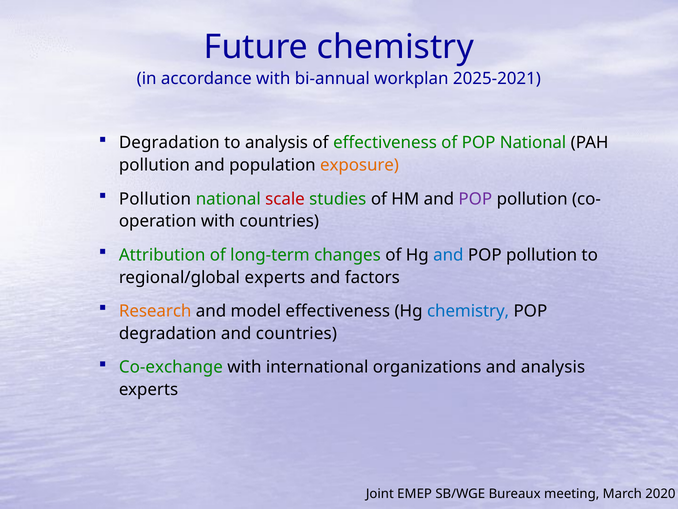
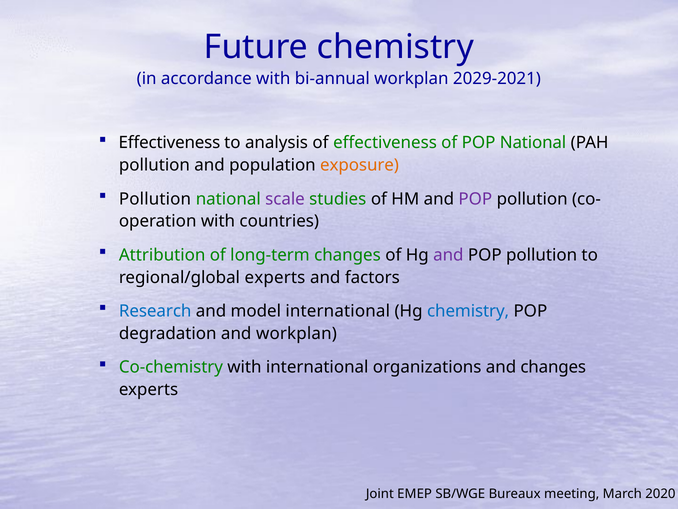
2025-2021: 2025-2021 -> 2029-2021 (497, 78)
Degradation: Degradation -> Effectiveness (169, 143)
scale colour: red -> purple (285, 199)
and colour: blue -> purple (448, 255)
Research colour: orange -> blue (155, 311)
model effectiveness: effectiveness -> international (338, 311)
and countries: countries -> workplan (296, 333)
Co-exchange: Co-exchange -> Co-chemistry (171, 367)
and analysis: analysis -> changes (553, 367)
